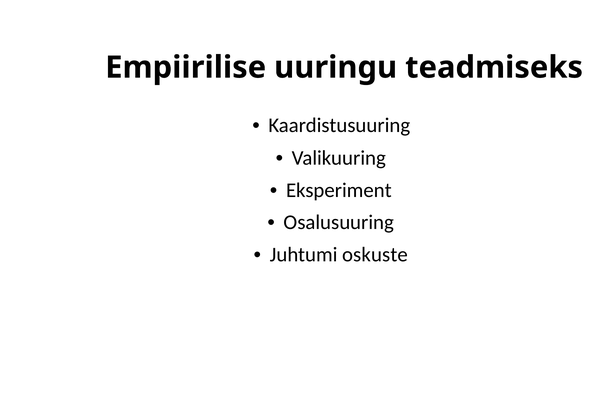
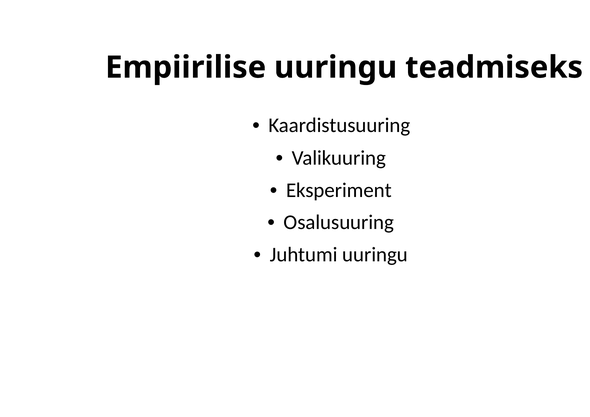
Juhtumi oskuste: oskuste -> uuringu (375, 255)
